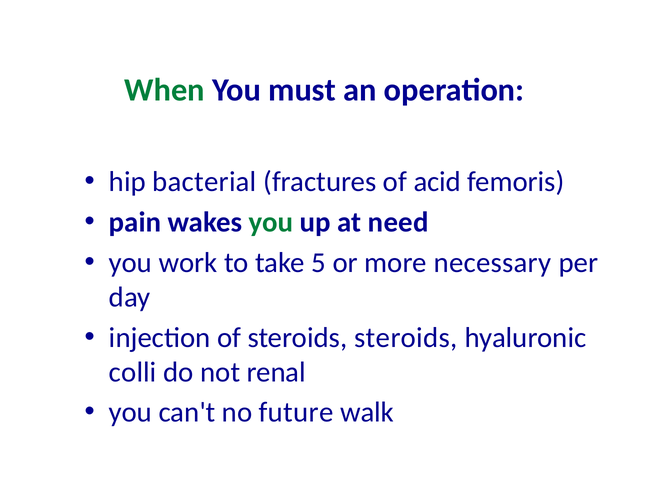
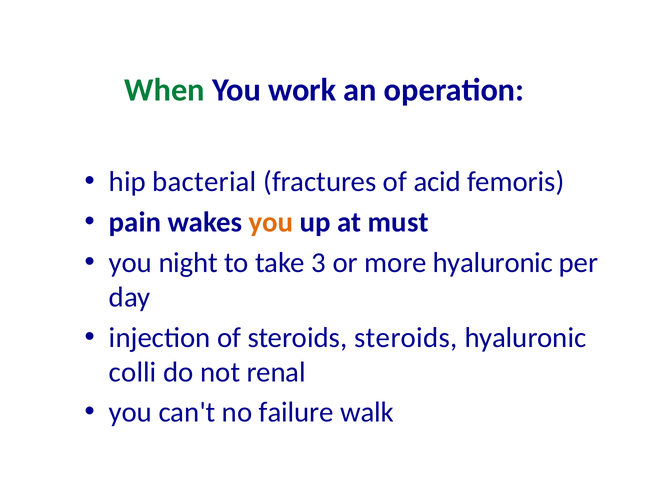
must: must -> work (302, 90)
you colour: green -> orange (271, 223)
need: need -> must (398, 223)
work: work -> night (188, 263)
5: 5 -> 3 (319, 263)
more necessary: necessary -> hyaluronic (493, 263)
future: future -> failure (296, 413)
